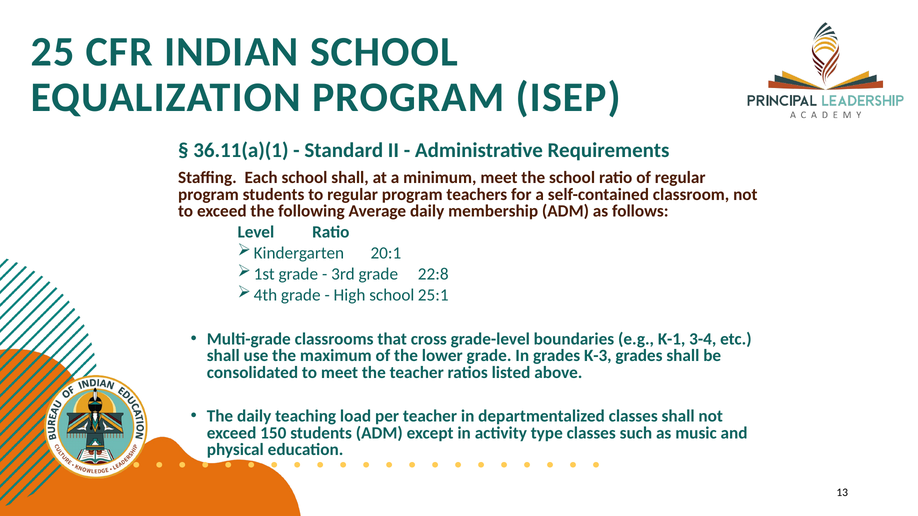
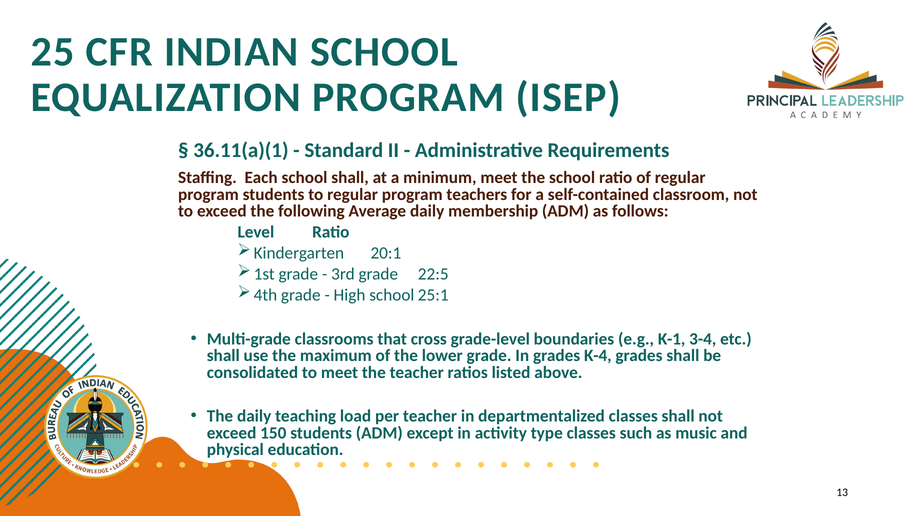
22:8: 22:8 -> 22:5 (433, 274)
K-3: K-3 -> K-4 (598, 356)
